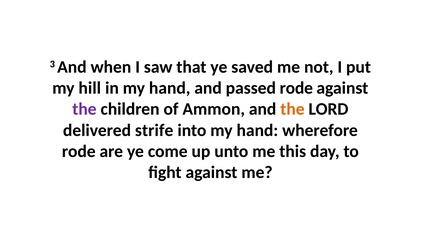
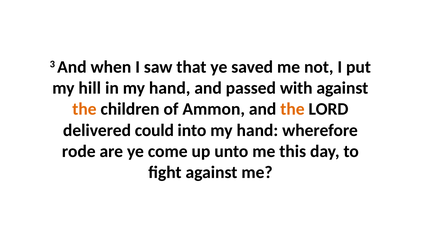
passed rode: rode -> with (296, 88)
the colour: purple -> orange (84, 109)
strife: strife -> could (154, 130)
